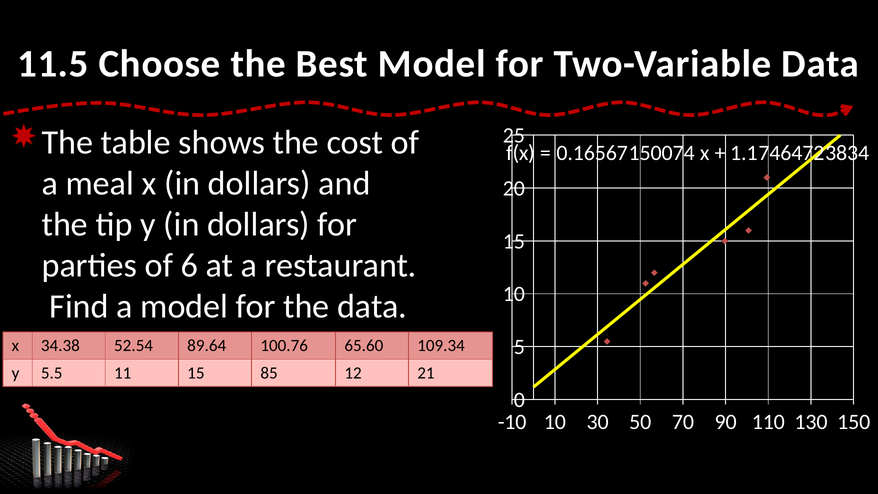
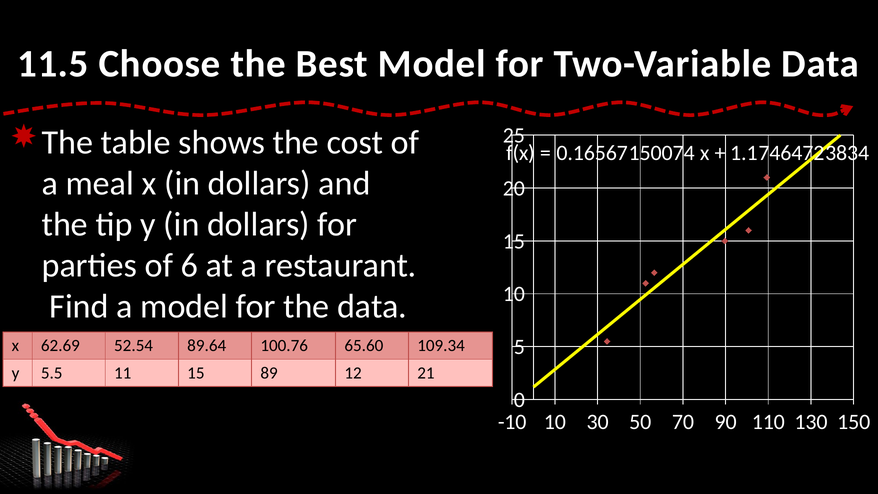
34.38: 34.38 -> 62.69 (60, 346)
85: 85 -> 89 (269, 373)
